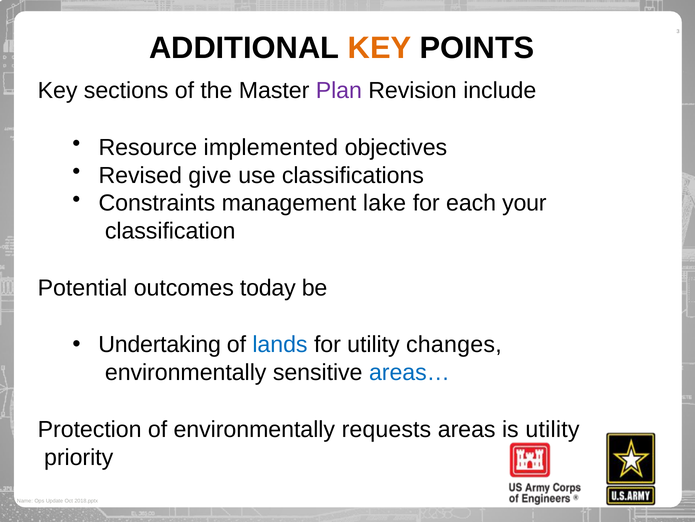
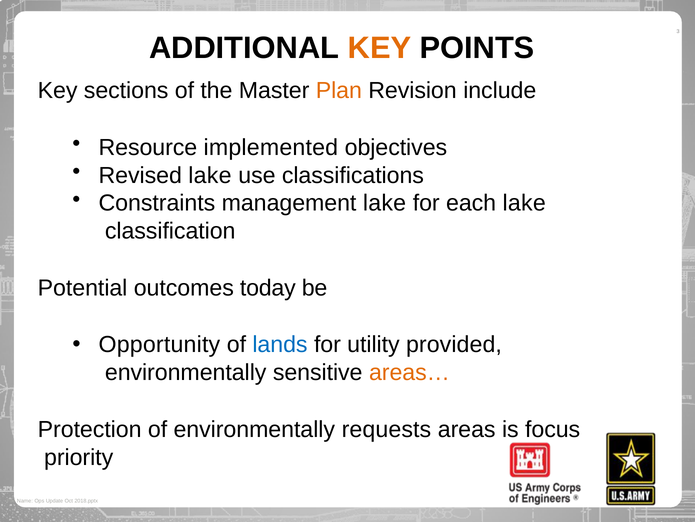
Plan colour: purple -> orange (339, 91)
Revised give: give -> lake (210, 175)
each your: your -> lake (524, 203)
Undertaking: Undertaking -> Opportunity (159, 344)
changes: changes -> provided (454, 344)
areas… colour: blue -> orange (409, 372)
is utility: utility -> focus (553, 429)
